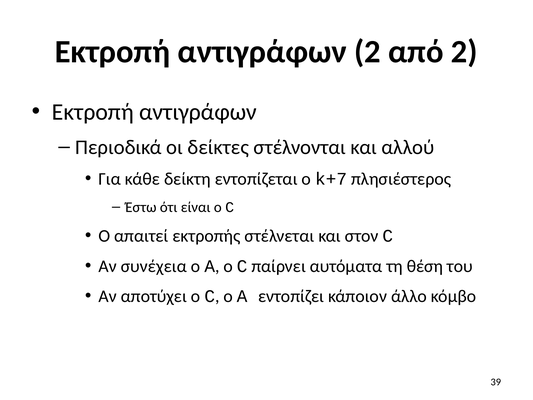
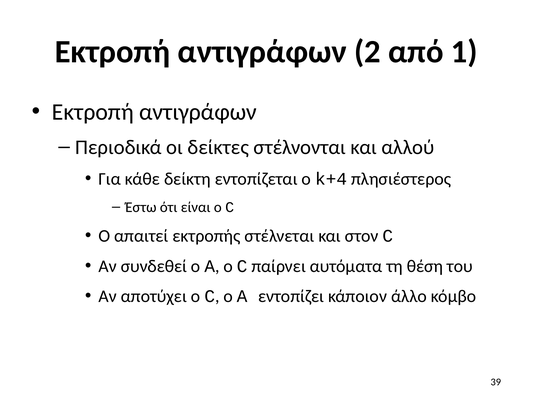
από 2: 2 -> 1 (464, 52)
k+7: k+7 -> k+4 (331, 179)
συνέχεια: συνέχεια -> συνδεθεί (154, 266)
